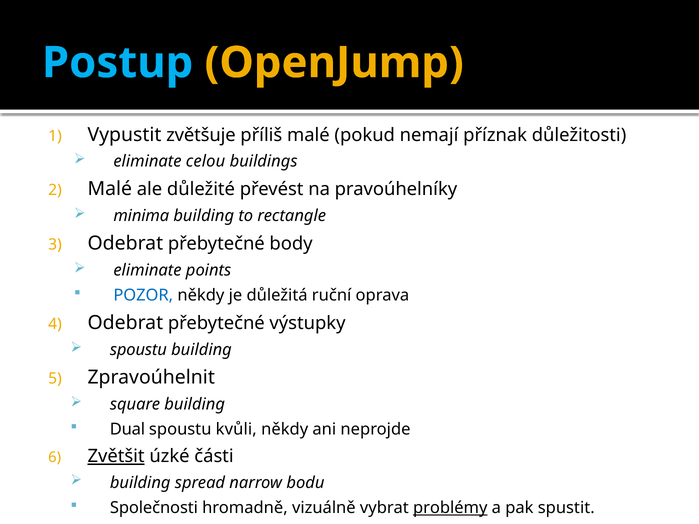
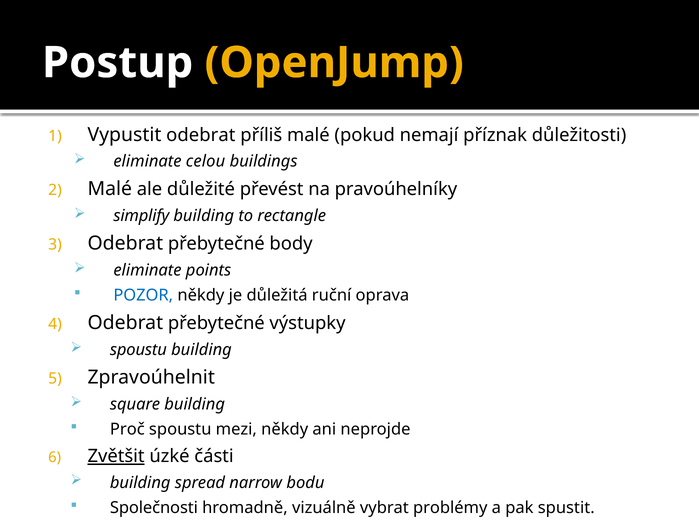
Postup colour: light blue -> white (118, 63)
Vypustit zvětšuje: zvětšuje -> odebrat (201, 135)
minima: minima -> simplify (141, 216)
Dual: Dual -> Proč (127, 430)
kvůli: kvůli -> mezi (236, 430)
problémy underline: present -> none (450, 508)
